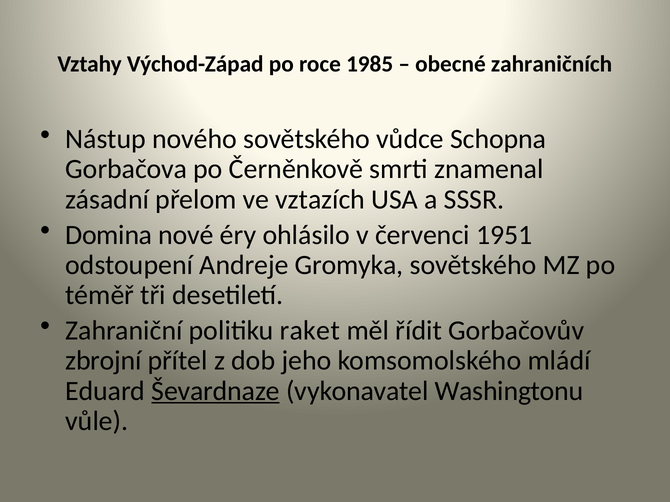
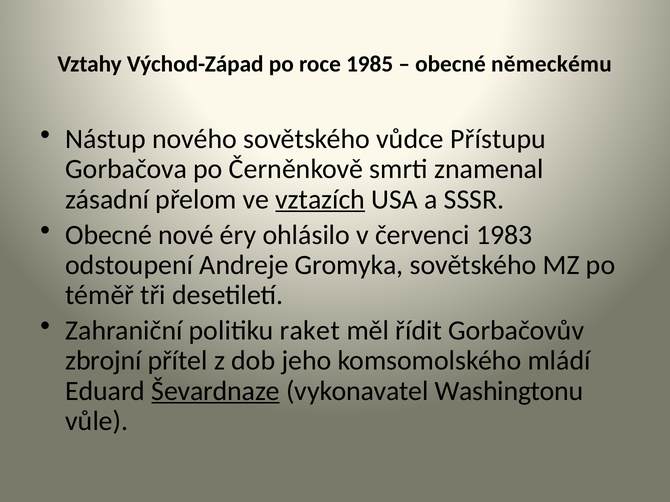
zahraničních: zahraničních -> německému (551, 64)
Schopna: Schopna -> Přístupu (498, 139)
vztazích underline: none -> present (320, 200)
Domina: Domina -> Obecné (109, 235)
1951: 1951 -> 1983 (504, 235)
